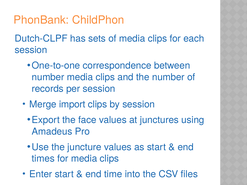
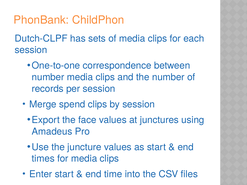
import: import -> spend (72, 104)
